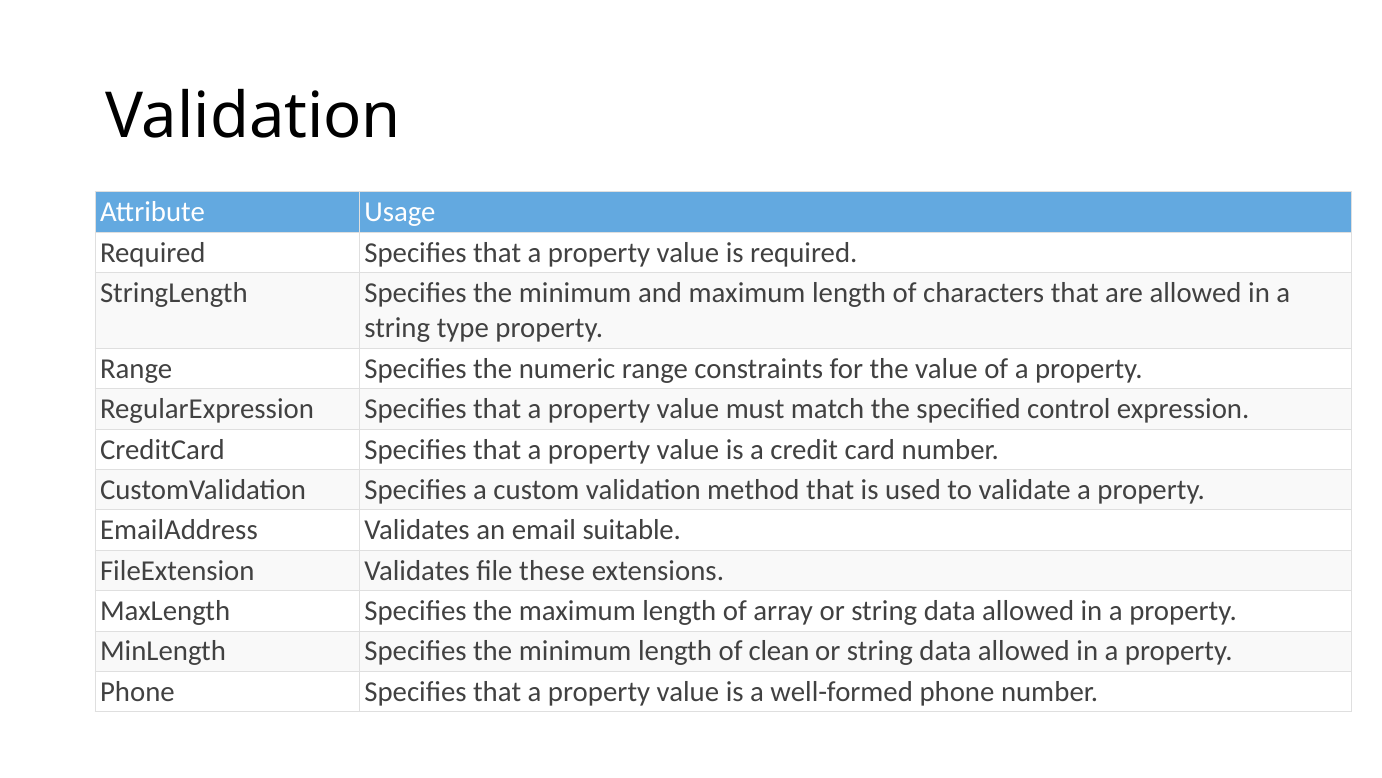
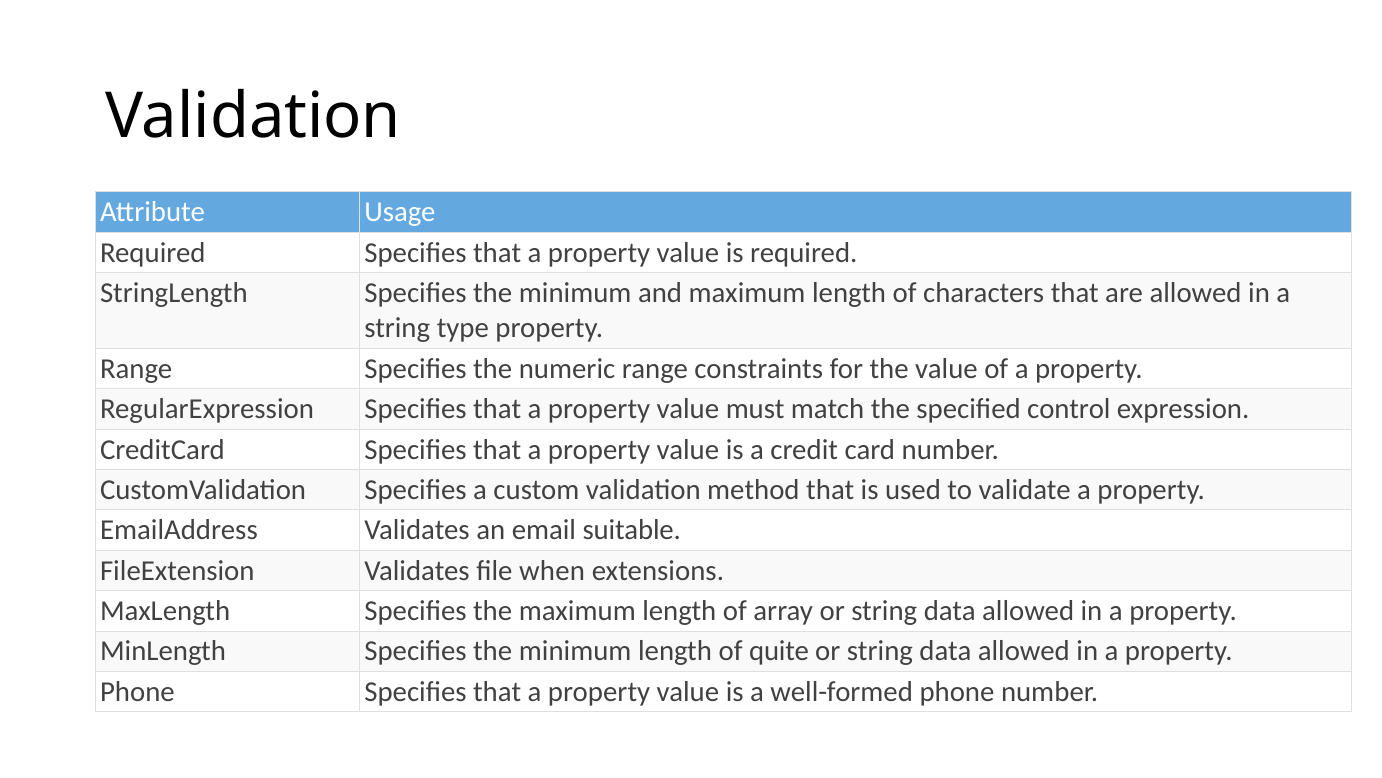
these: these -> when (552, 570)
clean: clean -> quite (779, 651)
